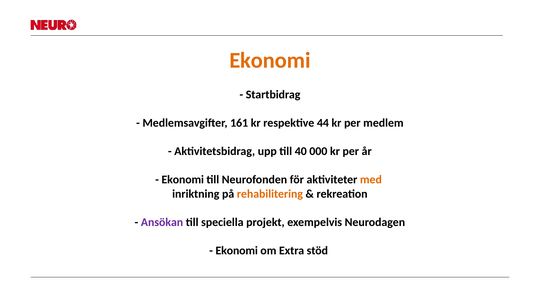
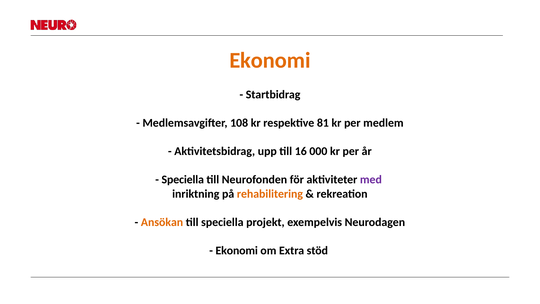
161: 161 -> 108 (239, 123)
44: 44 -> 81 (323, 123)
40: 40 -> 16 (301, 151)
Ekonomi: Ekonomi -> Speciella (183, 180)
med colour: orange -> purple (371, 180)
Ansökan colour: purple -> orange (162, 222)
